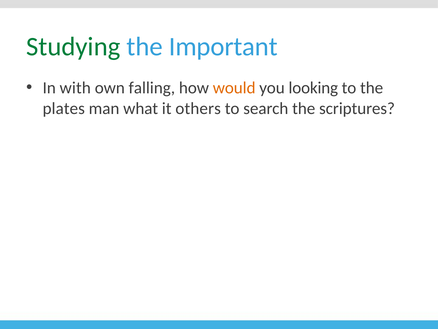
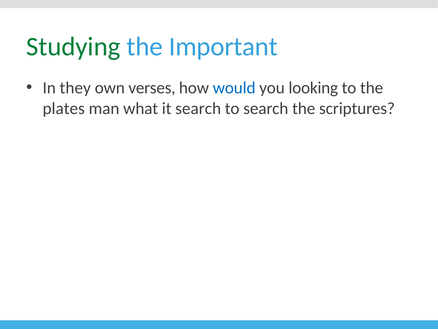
with: with -> they (75, 88)
falling: falling -> verses (152, 88)
would colour: orange -> blue (234, 88)
it others: others -> search (198, 108)
